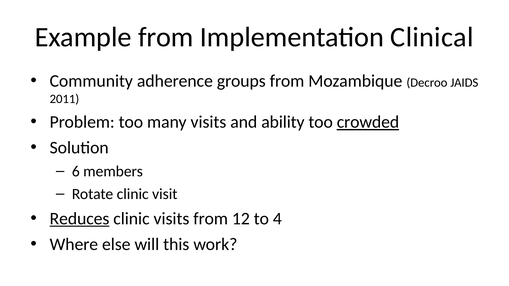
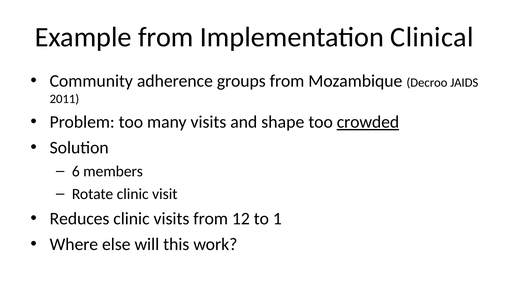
ability: ability -> shape (283, 122)
Reduces underline: present -> none (79, 219)
4: 4 -> 1 (277, 219)
